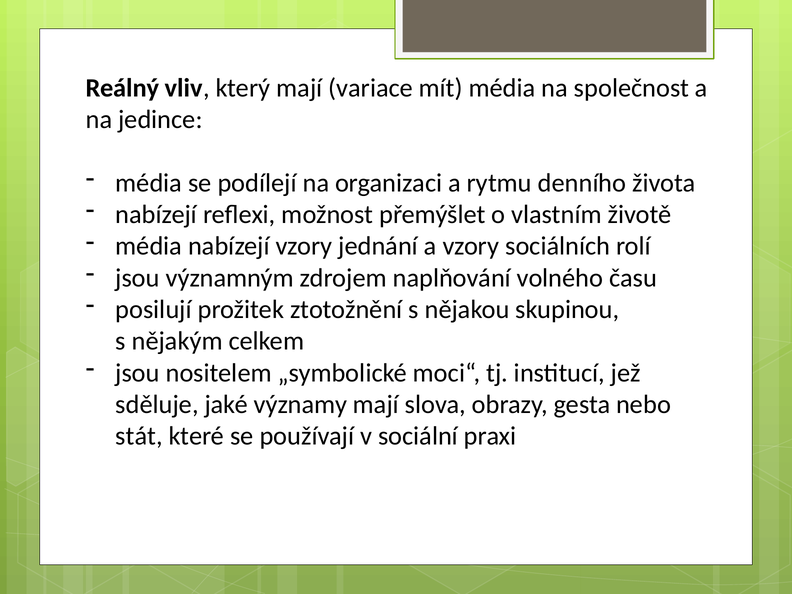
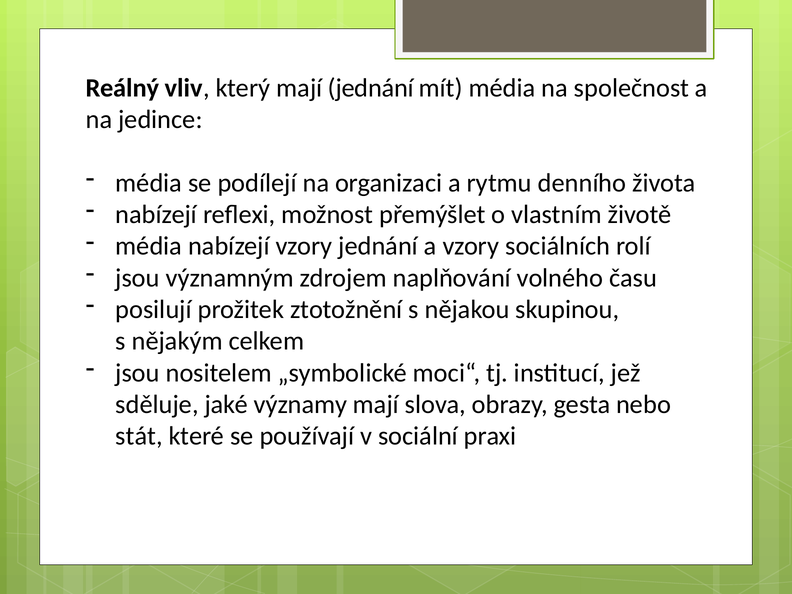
mají variace: variace -> jednání (371, 88)
